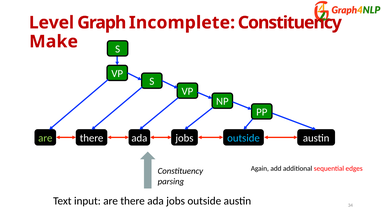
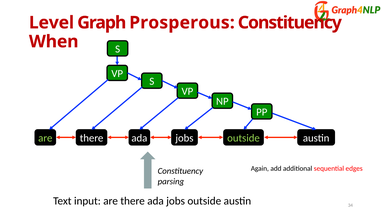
Incomplete: Incomplete -> Prosperous (182, 23)
Make: Make -> When (54, 42)
outside colour: light blue -> light green (243, 138)
